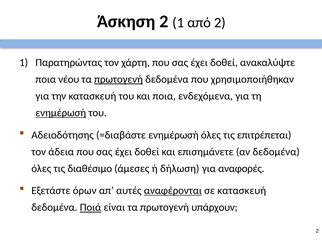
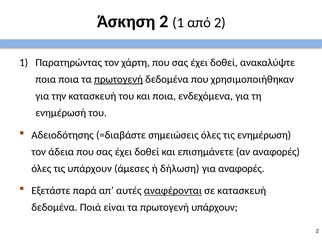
ποια νέου: νέου -> ποια (69, 79)
ενημέρωσή underline: present -> none (61, 113)
=διαβάστε ενημέρωσή: ενημέρωσή -> σημειώσεις (173, 135)
επιτρέπεται: επιτρέπεται -> ενημέρωση (264, 135)
αν δεδομένα: δεδομένα -> αναφορές (276, 151)
τις διαθέσιμο: διαθέσιμο -> υπάρχουν (90, 168)
όρων: όρων -> παρά (85, 190)
Ποιά underline: present -> none (90, 207)
